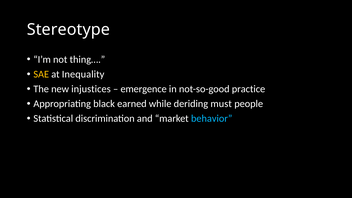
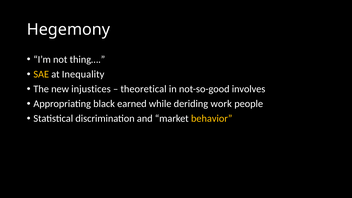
Stereotype: Stereotype -> Hegemony (68, 30)
emergence: emergence -> theoretical (144, 89)
practice: practice -> involves (249, 89)
must: must -> work (221, 104)
behavior colour: light blue -> yellow (212, 119)
